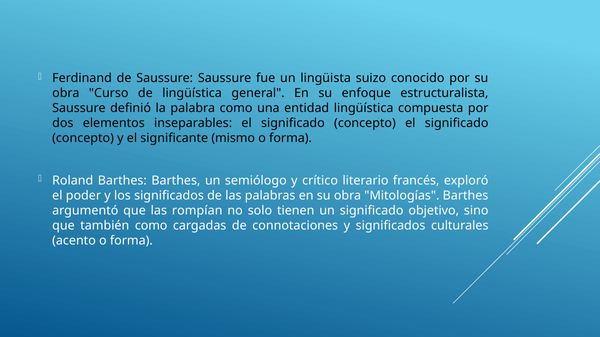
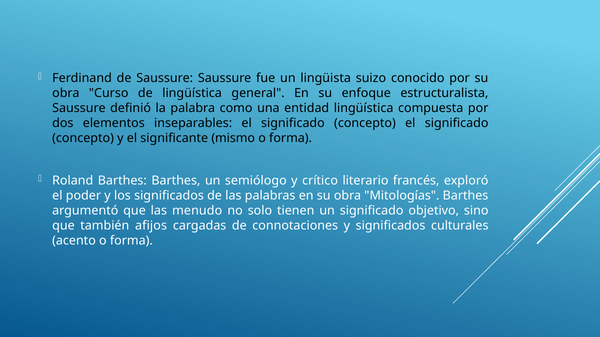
rompían: rompían -> menudo (197, 211)
también como: como -> afijos (151, 226)
